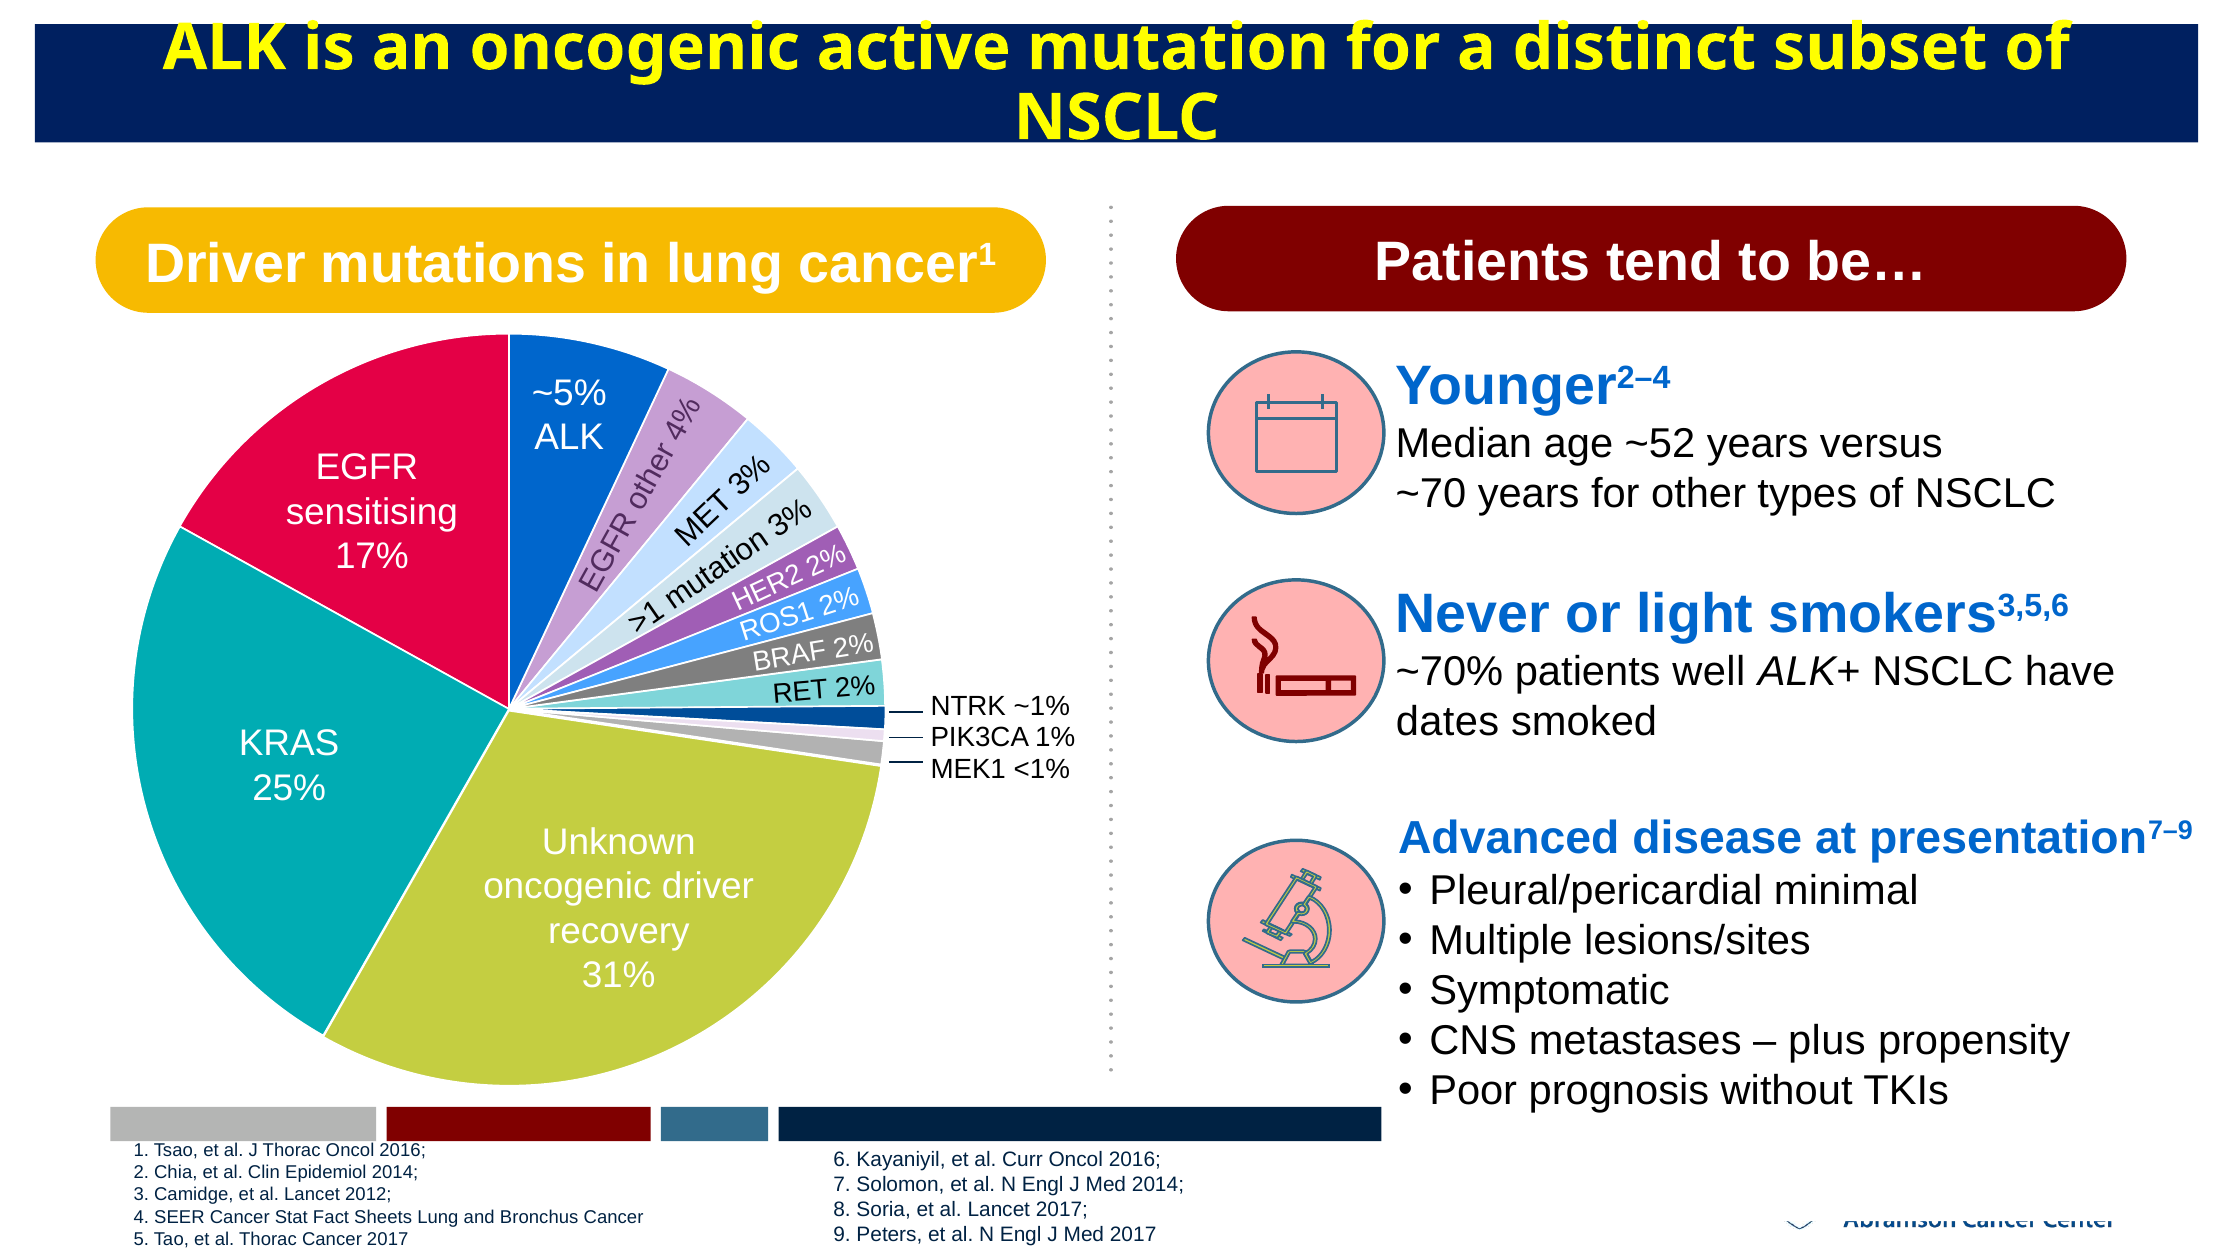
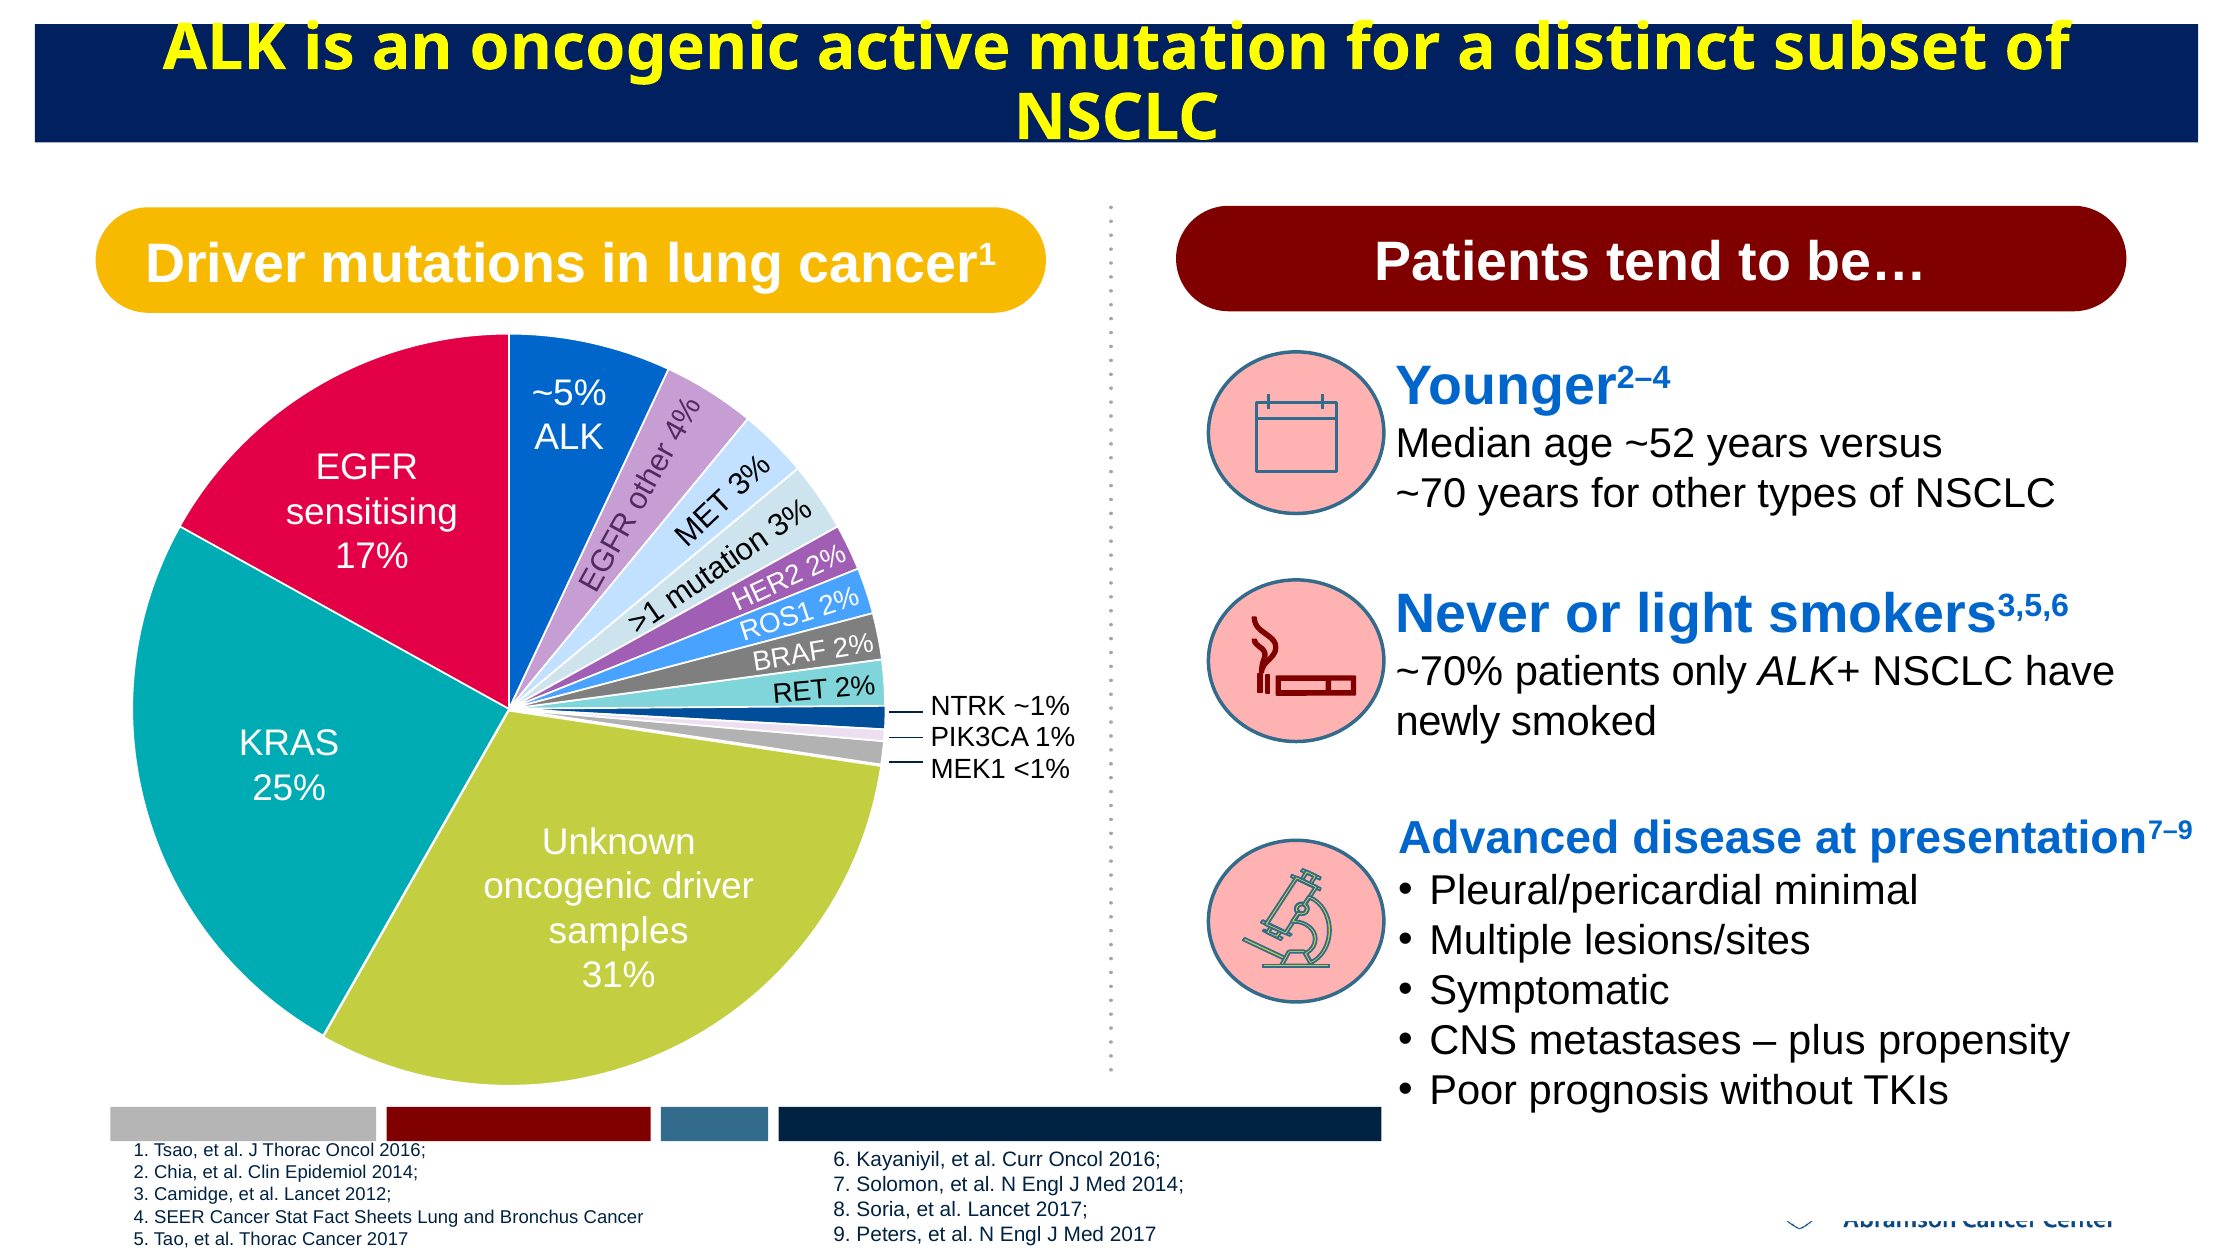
well: well -> only (1709, 672)
dates: dates -> newly (1448, 722)
recovery: recovery -> samples (619, 931)
